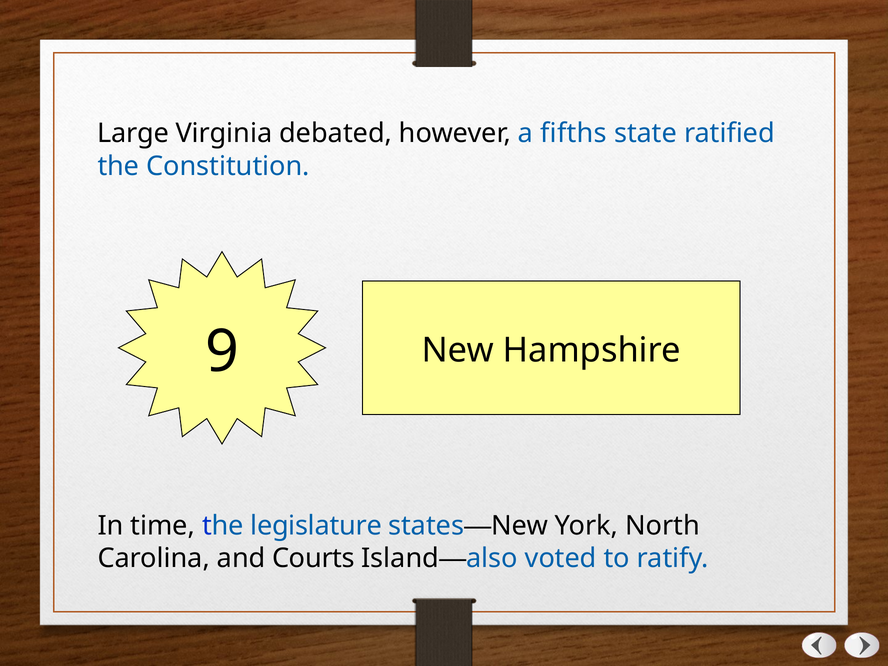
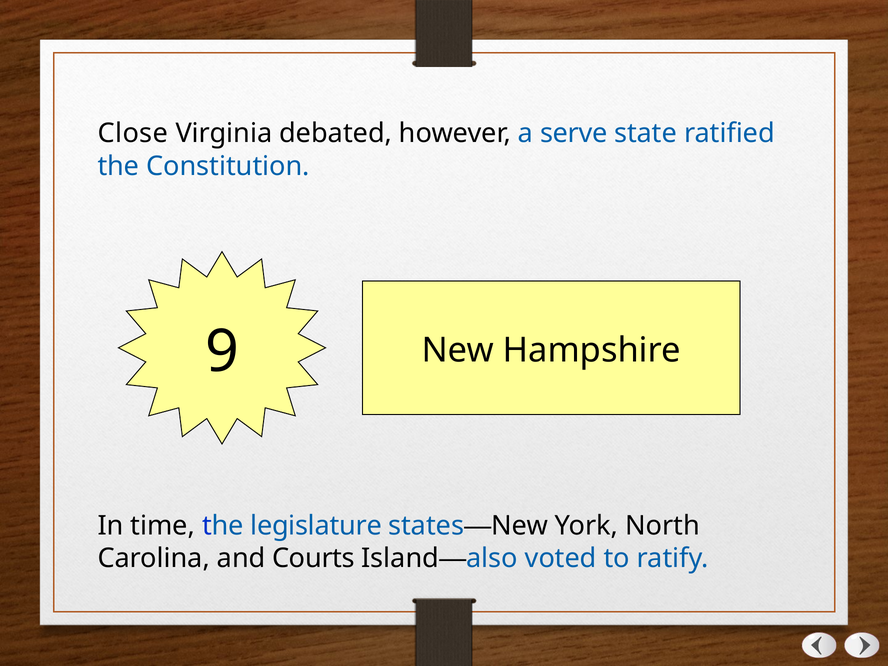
Large: Large -> Close (133, 134)
fifths: fifths -> serve (574, 134)
